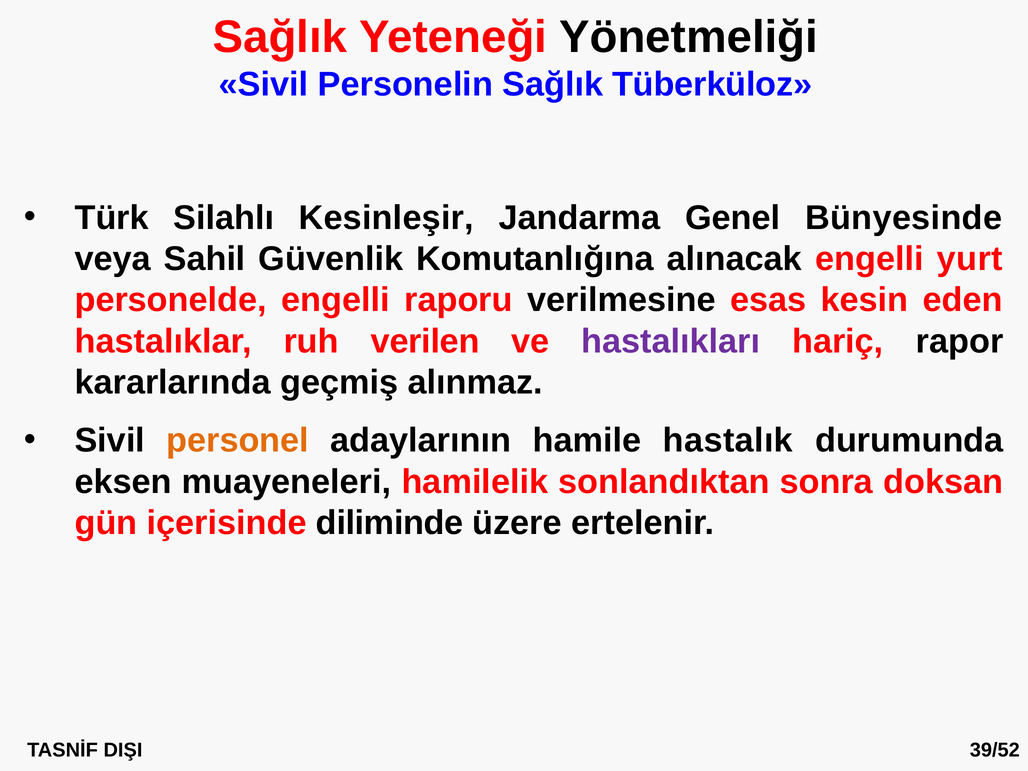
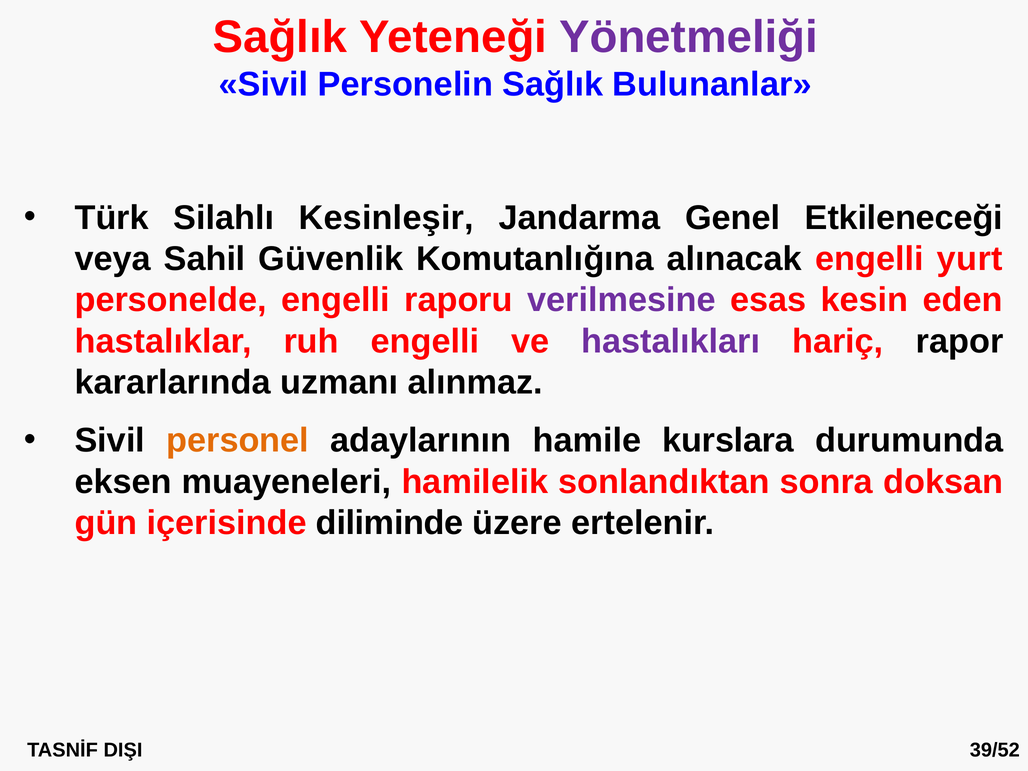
Yönetmeliği colour: black -> purple (689, 37)
Tüberküloz: Tüberküloz -> Bulunanlar (712, 84)
Bünyesinde: Bünyesinde -> Etkileneceği (904, 218)
verilmesine colour: black -> purple (621, 300)
ruh verilen: verilen -> engelli (425, 341)
geçmiş: geçmiş -> uzmanı (339, 382)
hastalık: hastalık -> kurslara (728, 441)
